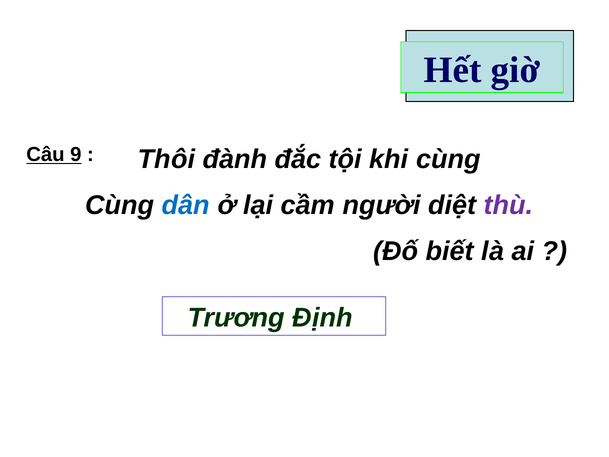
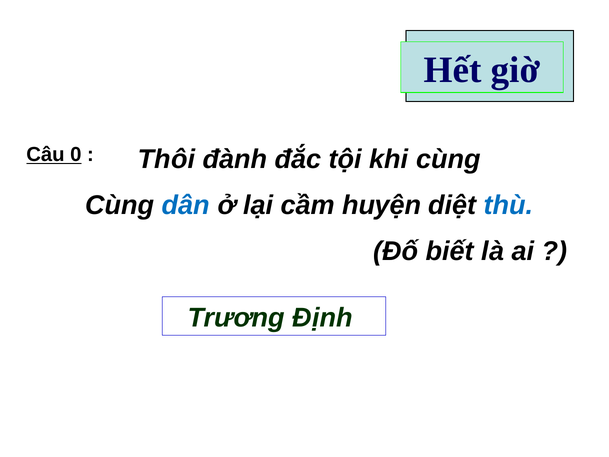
9: 9 -> 0 (76, 155)
người: người -> huyện (382, 205)
thù colour: purple -> blue (509, 205)
